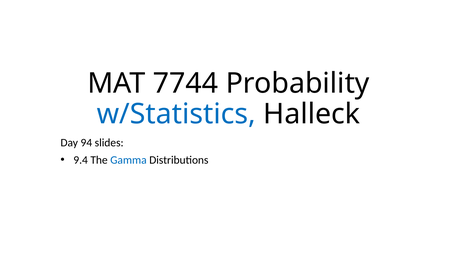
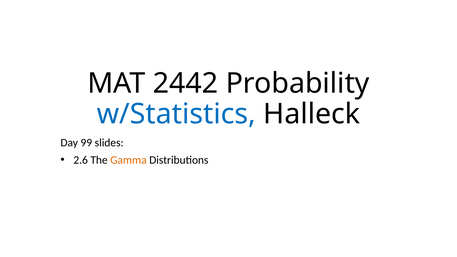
7744: 7744 -> 2442 (186, 83)
94: 94 -> 99 (86, 143)
9.4: 9.4 -> 2.6 (81, 160)
Gamma colour: blue -> orange (128, 160)
